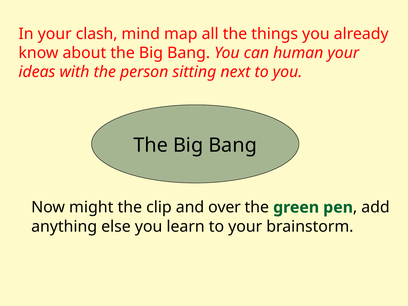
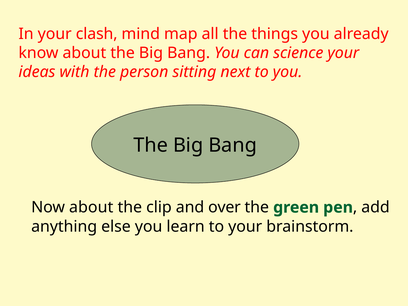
human: human -> science (298, 53)
Now might: might -> about (91, 207)
